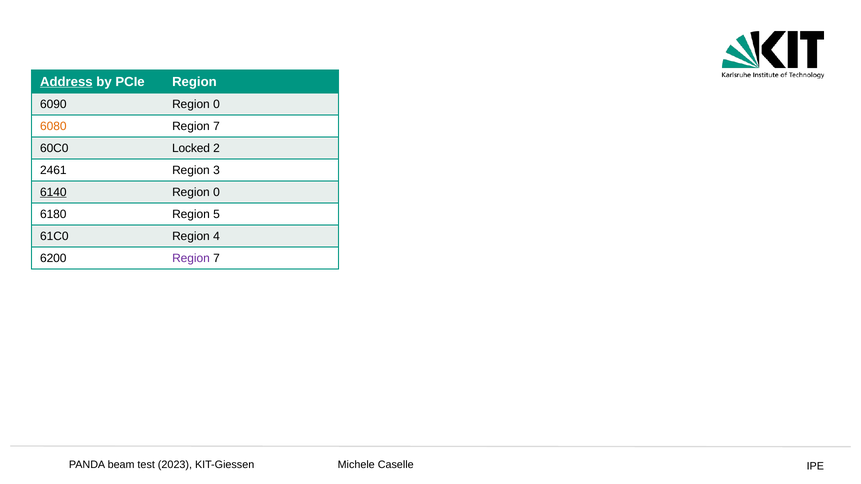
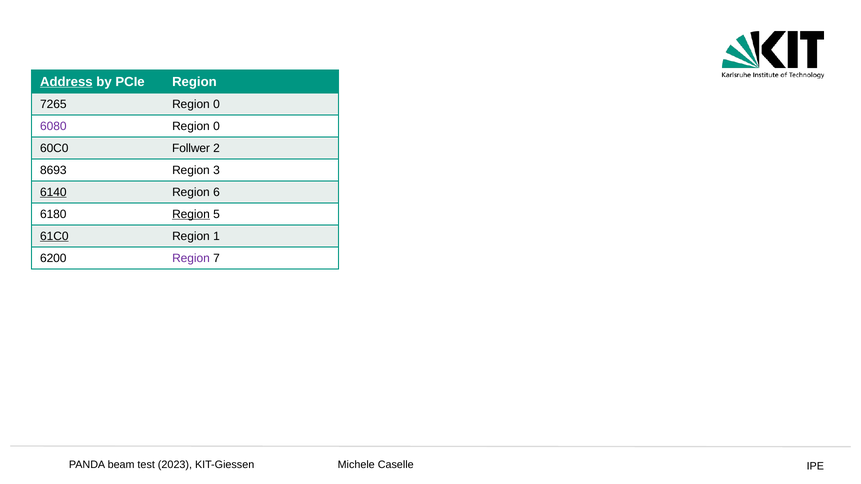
6090: 6090 -> 7265 (53, 104)
6080 colour: orange -> purple (53, 126)
7: 7 -> 0 (216, 126)
Locked: Locked -> Follwer (191, 148)
2461: 2461 -> 8693 (53, 170)
0: 0 -> 6 (216, 192)
Region underline: none -> present (191, 214)
61C0 underline: none -> present (54, 236)
4: 4 -> 1 (216, 236)
